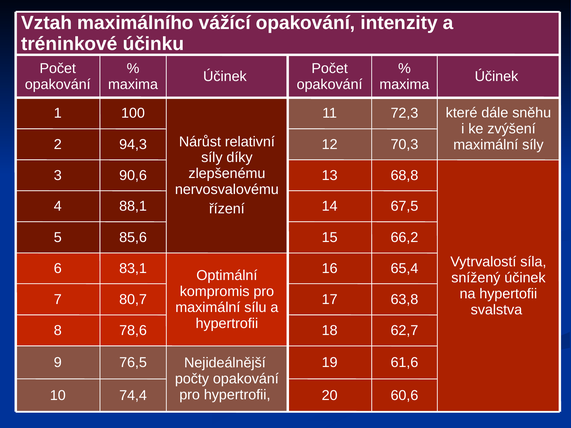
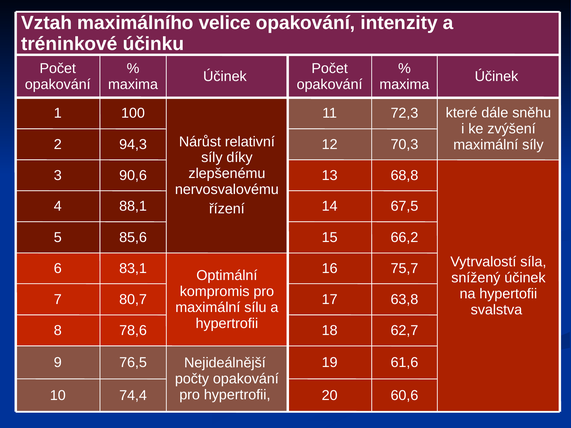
vážící: vážící -> velice (225, 23)
65,4: 65,4 -> 75,7 (404, 269)
